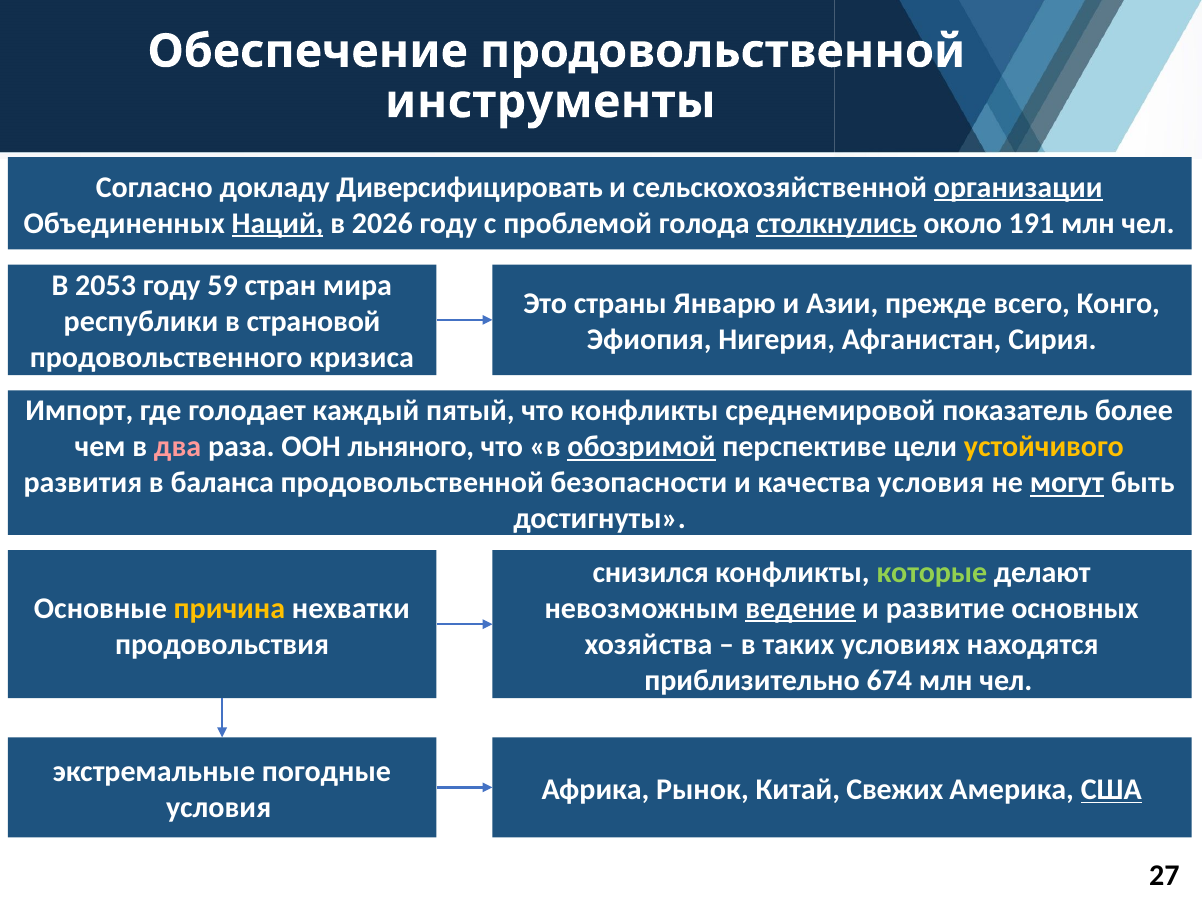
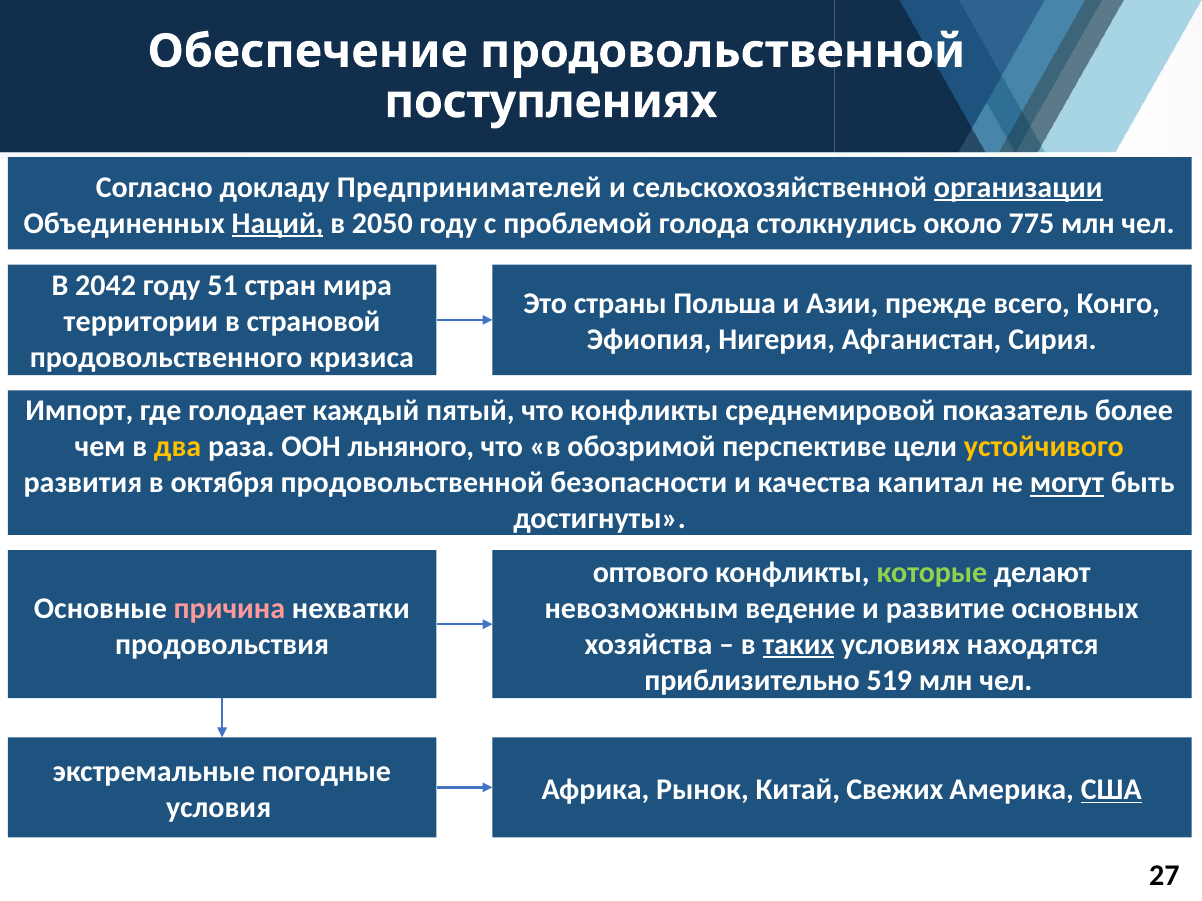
инструменты: инструменты -> поступлениях (551, 102)
Диверсифицировать: Диверсифицировать -> Предпринимателей (469, 187)
2026: 2026 -> 2050 (382, 223)
столкнулись underline: present -> none (837, 223)
191: 191 -> 775 (1032, 223)
2053: 2053 -> 2042 (106, 286)
59: 59 -> 51 (223, 286)
Январю: Январю -> Польша (725, 304)
республики: республики -> территории (141, 322)
два colour: pink -> yellow (178, 447)
обозримой underline: present -> none (641, 447)
баланса: баланса -> октября (222, 483)
качества условия: условия -> капитал (931, 483)
снизился: снизился -> оптового (651, 573)
причина colour: yellow -> pink (229, 609)
ведение underline: present -> none (800, 609)
таких underline: none -> present (798, 645)
674: 674 -> 519 (889, 681)
